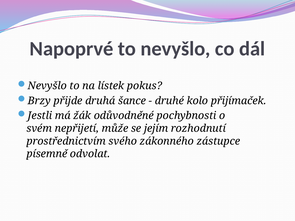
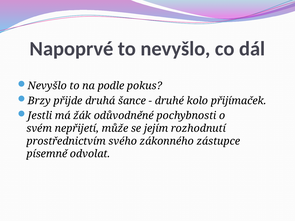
lístek: lístek -> podle (111, 86)
